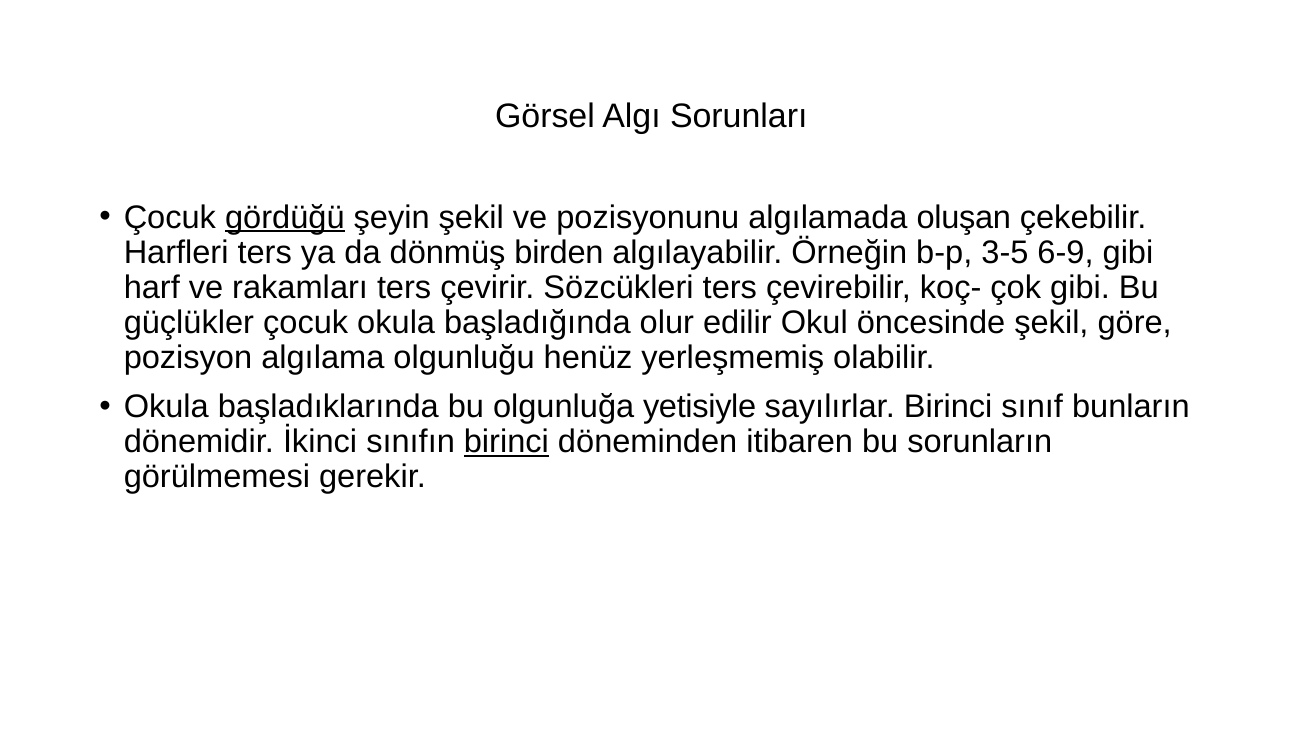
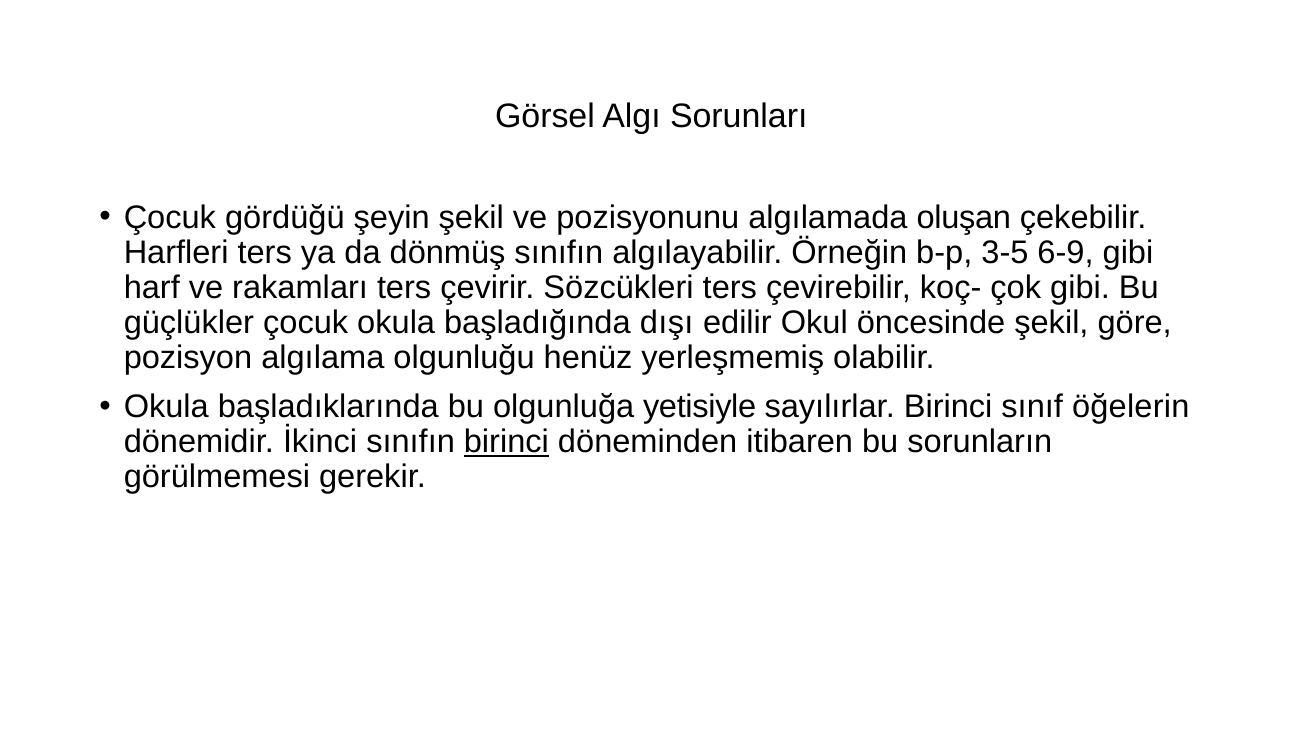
gördüğü underline: present -> none (285, 217)
dönmüş birden: birden -> sınıfın (559, 253)
olur: olur -> dışı (667, 323)
bunların: bunların -> öğelerin (1131, 407)
